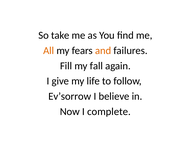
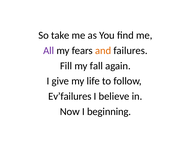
All colour: orange -> purple (49, 50)
Ev’sorrow: Ev’sorrow -> Ev’failures (70, 96)
complete: complete -> beginning (109, 111)
